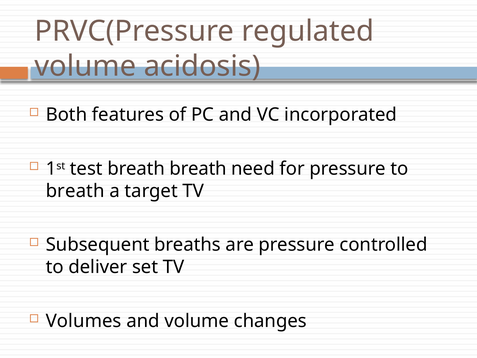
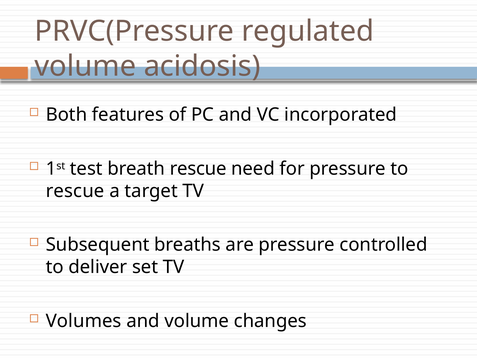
breath breath: breath -> rescue (198, 169)
breath: breath -> rescue (75, 191)
